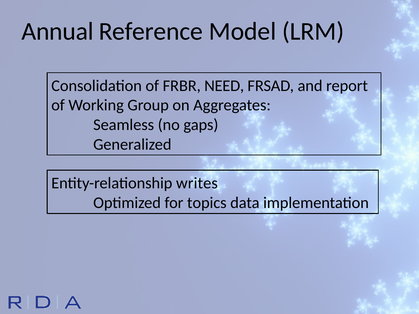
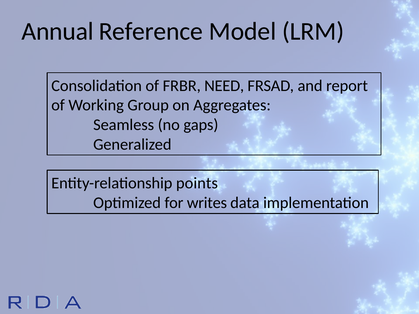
writes: writes -> points (197, 183)
topics: topics -> writes (207, 203)
